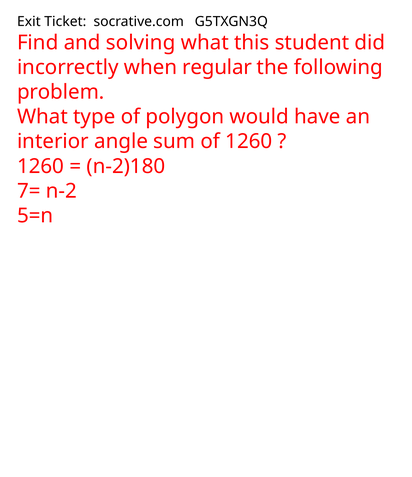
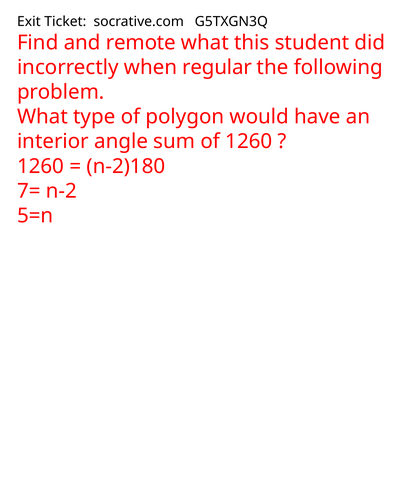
solving: solving -> remote (141, 43)
